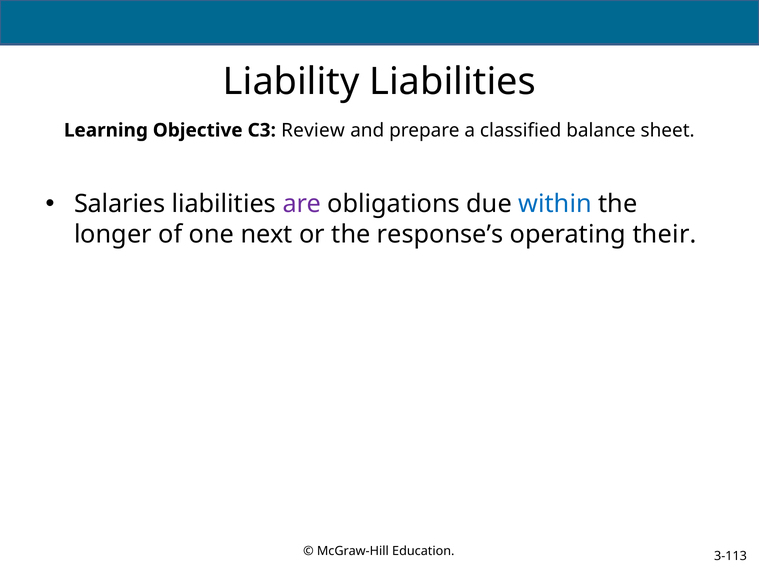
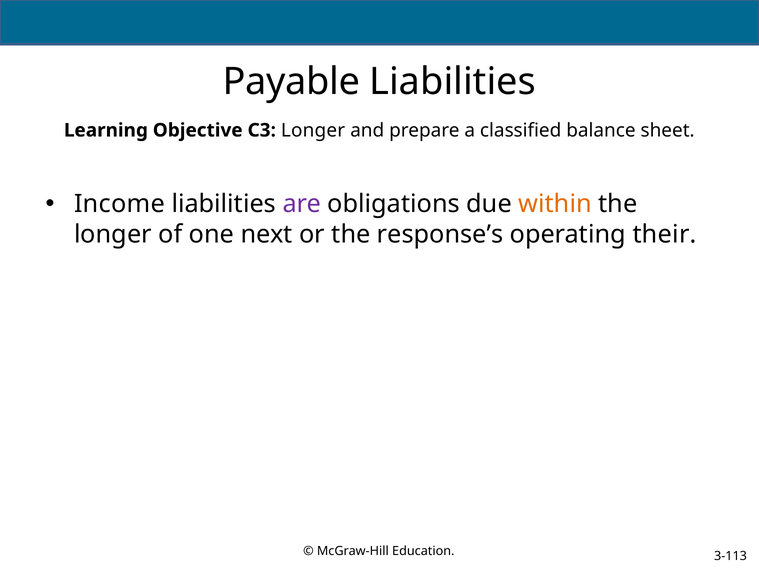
Liability: Liability -> Payable (291, 82)
C3 Review: Review -> Longer (313, 130)
Salaries: Salaries -> Income (119, 204)
within colour: blue -> orange (555, 204)
